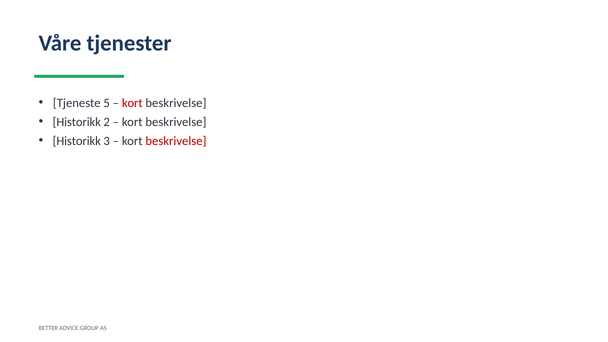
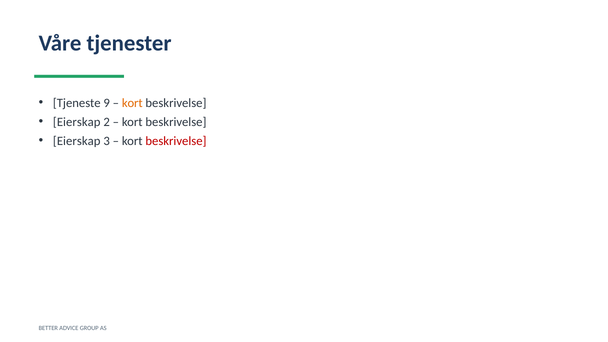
5: 5 -> 9 (107, 103)
kort colour: red -> orange (132, 103)
Historikk: Historikk -> Eierskap (77, 122)
Historikk: Historikk -> Eierskap (77, 141)
